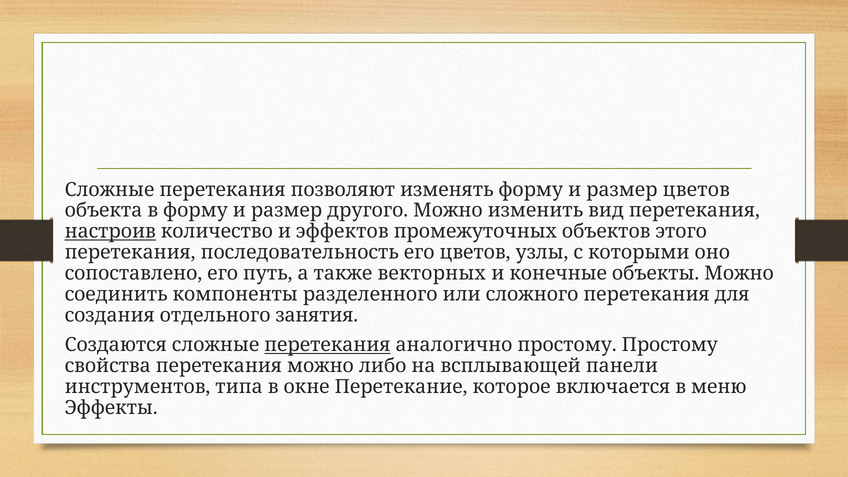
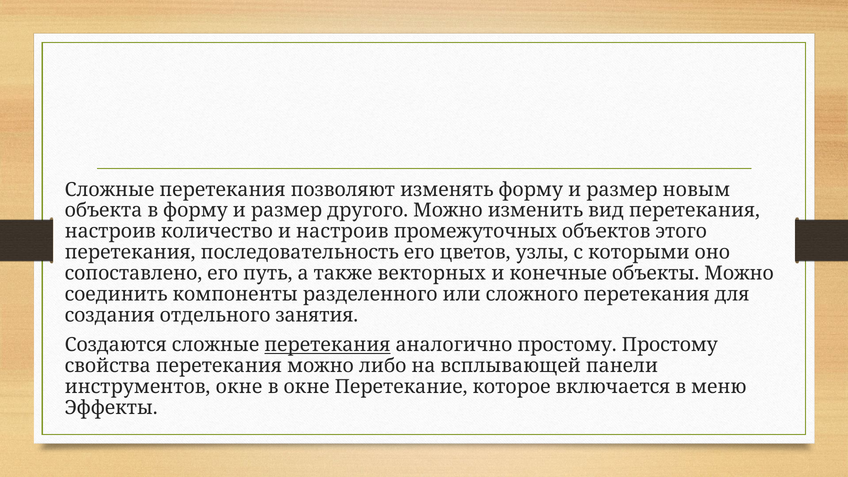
размер цветов: цветов -> новым (696, 190)
настроив underline: present -> none (110, 232)
и эффектов: эффектов -> настроив (342, 232)
инструментов типа: типа -> окне (239, 387)
